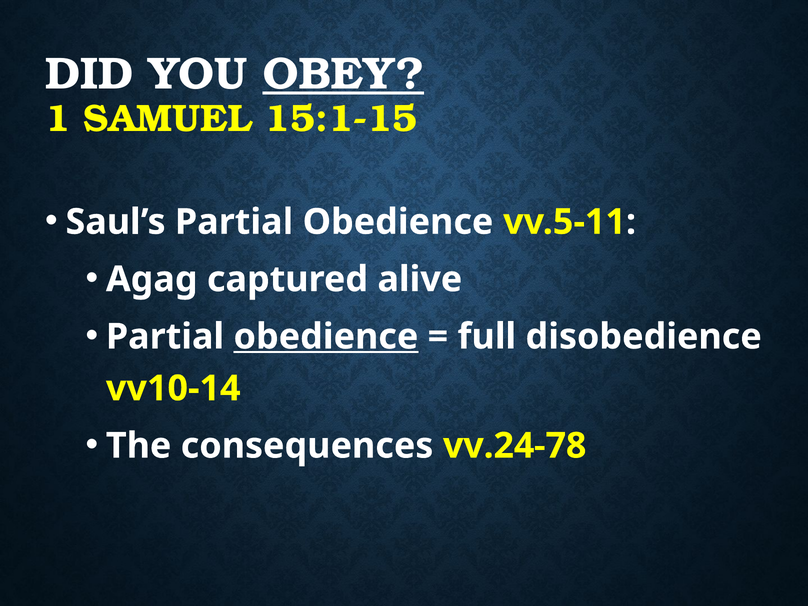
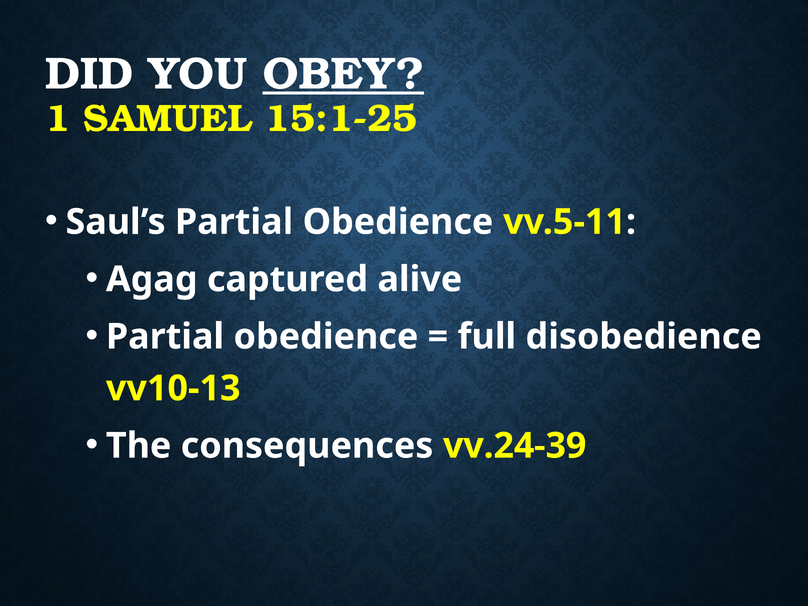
15:1-15: 15:1-15 -> 15:1-25 (341, 119)
obedience underline: present -> none (326, 337)
vv10-14: vv10-14 -> vv10-13 (173, 388)
vv.24-78: vv.24-78 -> vv.24-39 (515, 446)
